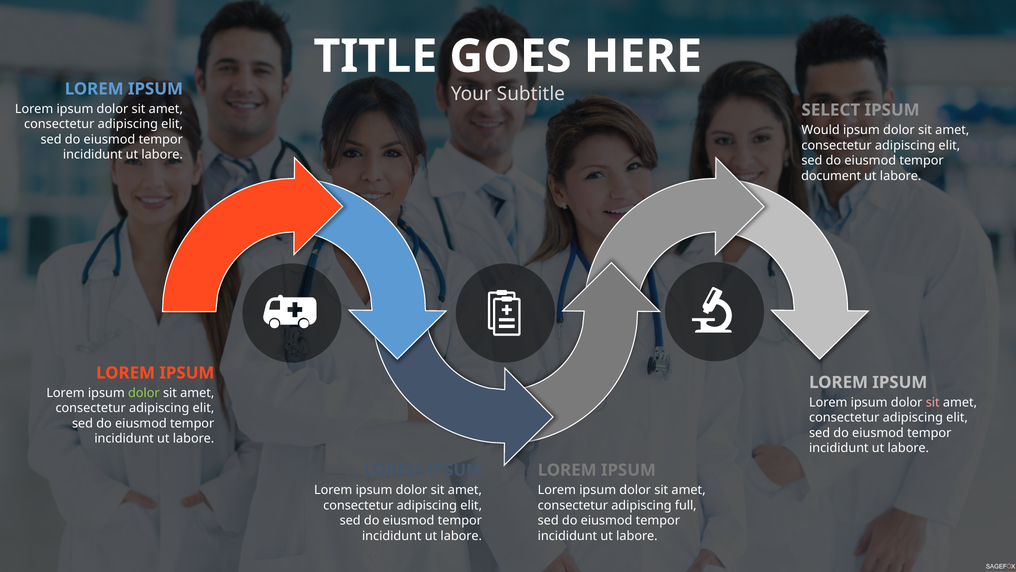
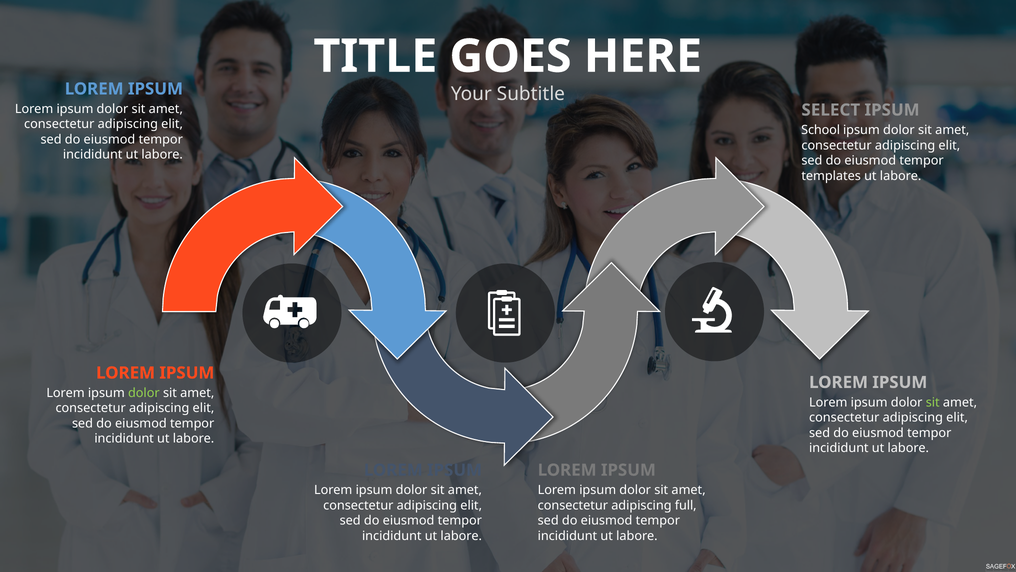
Would: Would -> School (821, 130)
document: document -> templates (831, 176)
sit colour: pink -> light green (933, 402)
